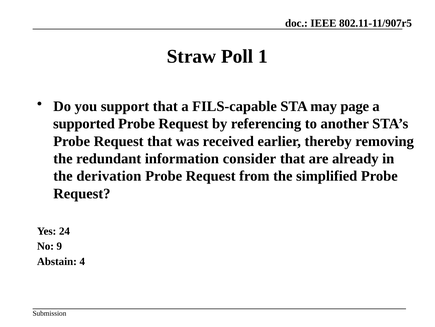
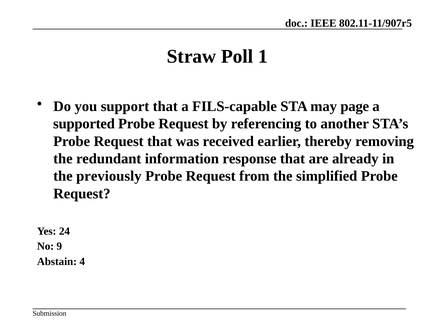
consider: consider -> response (249, 158)
derivation: derivation -> previously (109, 176)
